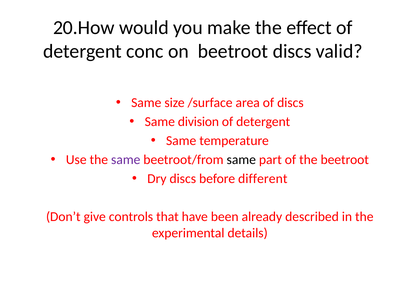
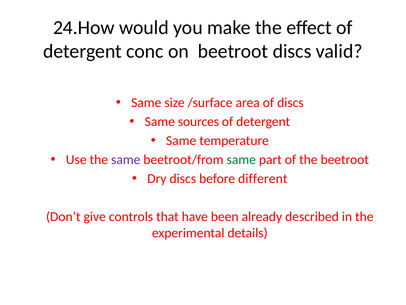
20.How: 20.How -> 24.How (84, 27)
division: division -> sources (198, 122)
same colour: black -> green (241, 159)
